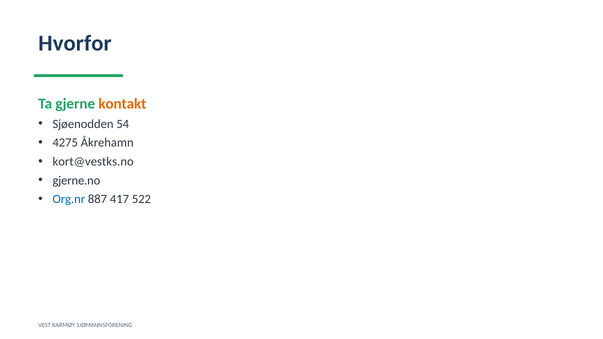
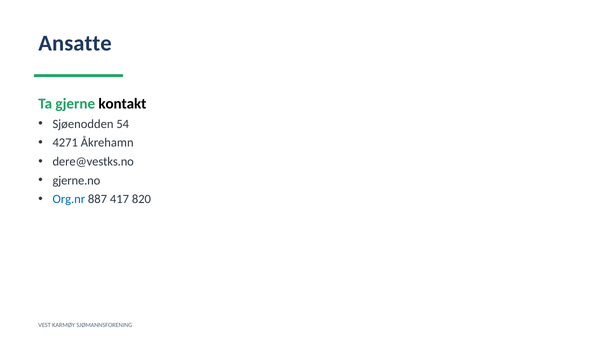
Hvorfor: Hvorfor -> Ansatte (75, 43)
kontakt colour: orange -> black (122, 104)
4275: 4275 -> 4271 (65, 143)
kort@vestks.no: kort@vestks.no -> dere@vestks.no (93, 162)
522: 522 -> 820 (141, 199)
